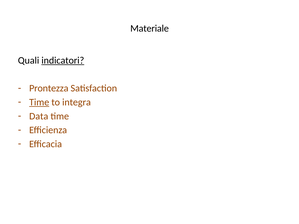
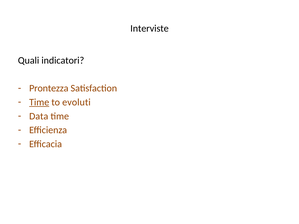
Materiale: Materiale -> Interviste (149, 28)
indicatori underline: present -> none (63, 61)
integra: integra -> evoluti (76, 102)
